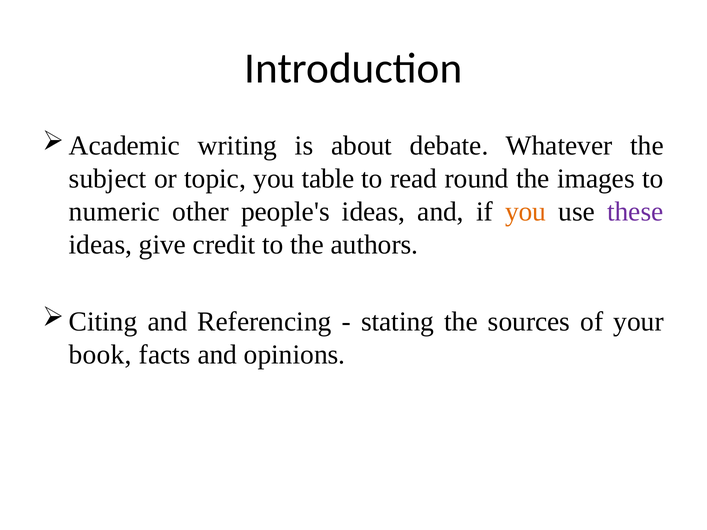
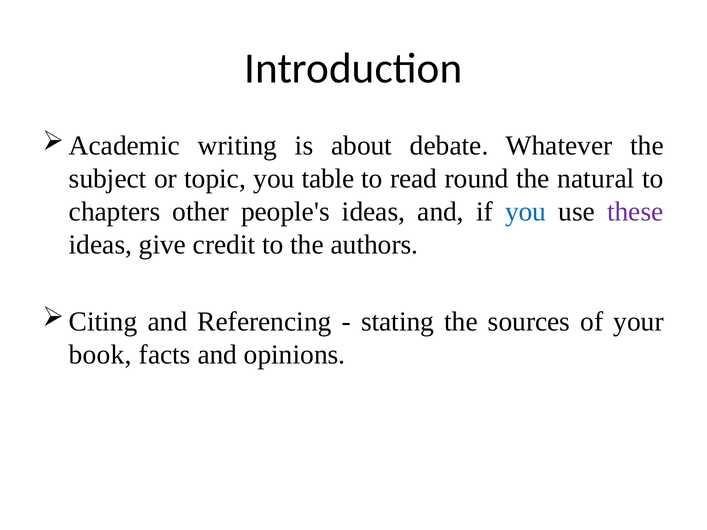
images: images -> natural (596, 179)
numeric: numeric -> chapters (115, 212)
you colour: orange -> blue (526, 212)
